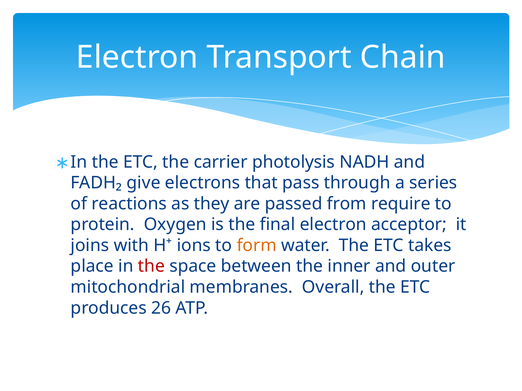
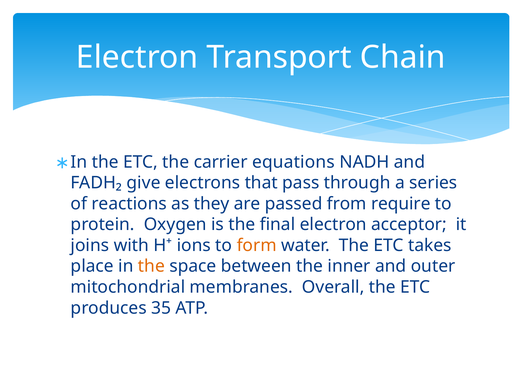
photolysis: photolysis -> equations (293, 162)
the colour: red -> orange (151, 267)
26: 26 -> 35 (161, 308)
